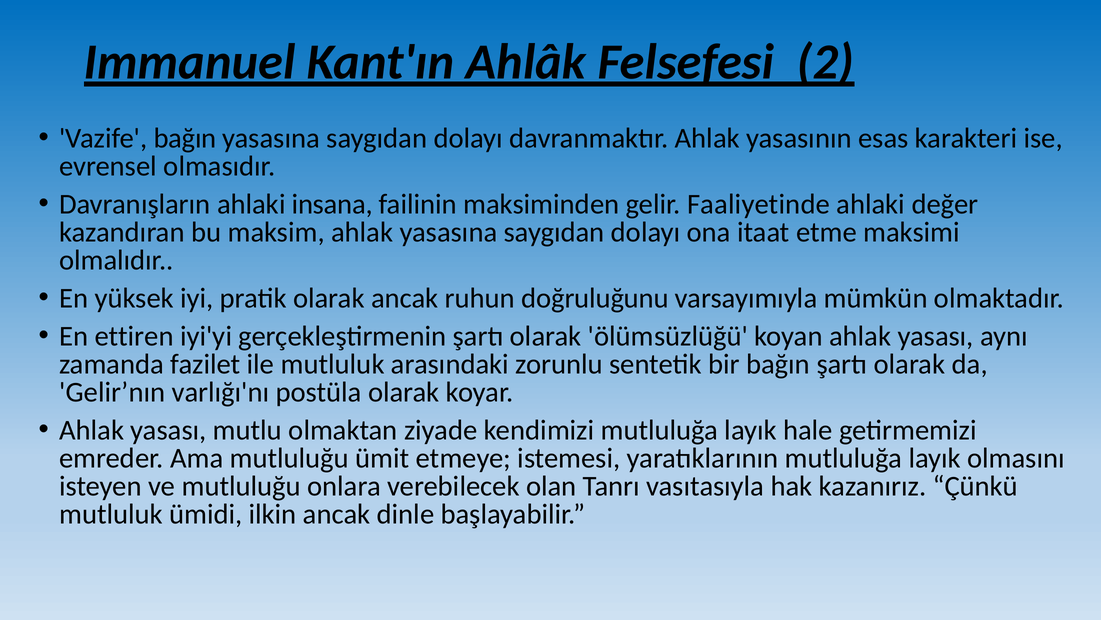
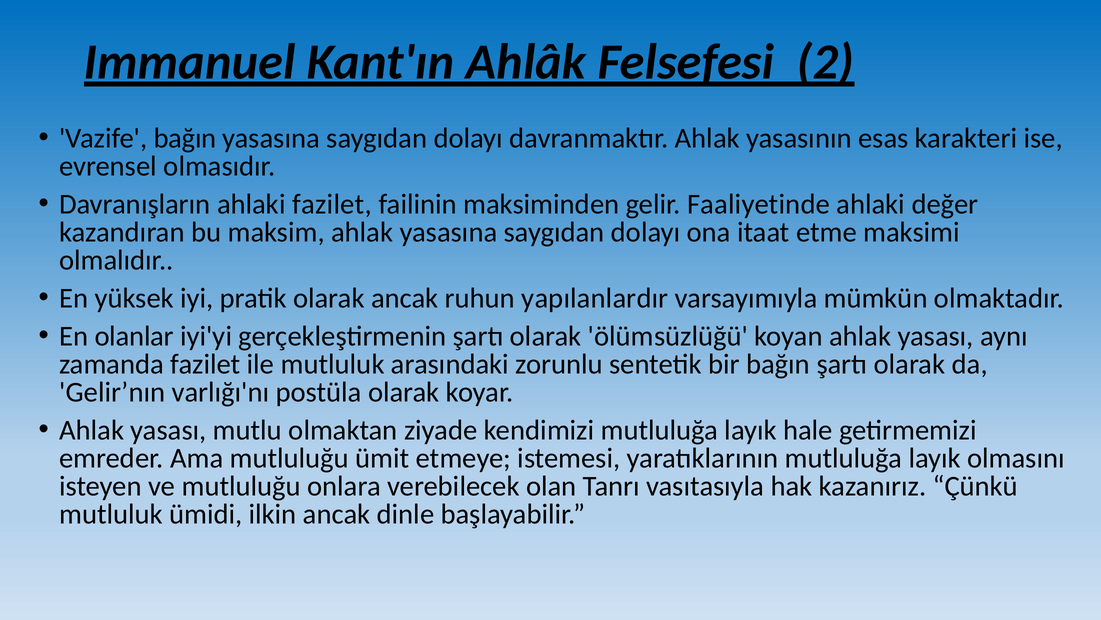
ahlaki insana: insana -> fazilet (332, 204)
doğruluğunu: doğruluğunu -> yapılanlardır (595, 298)
ettiren: ettiren -> olanlar (134, 336)
